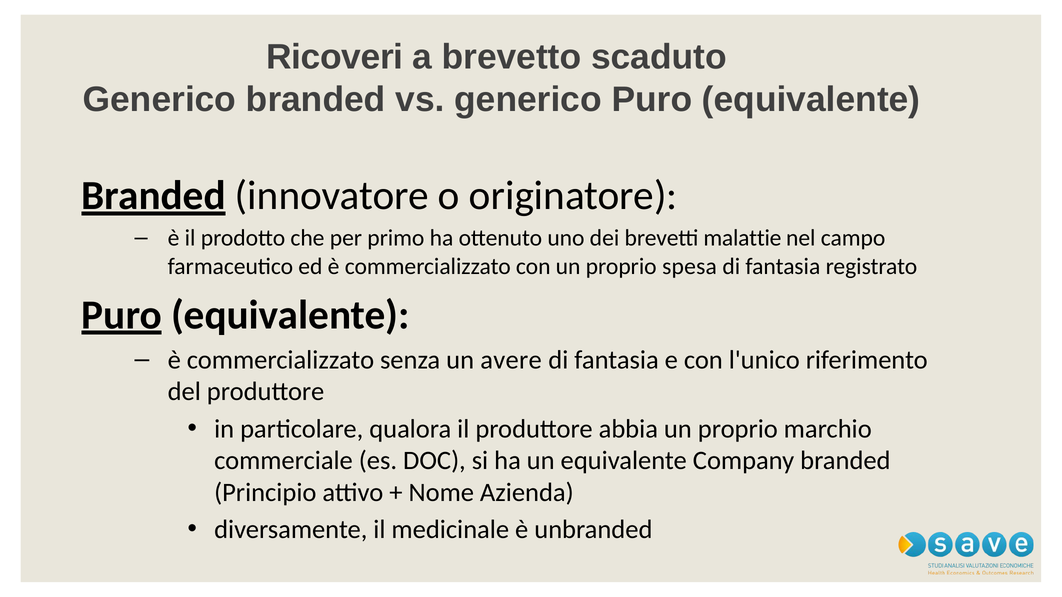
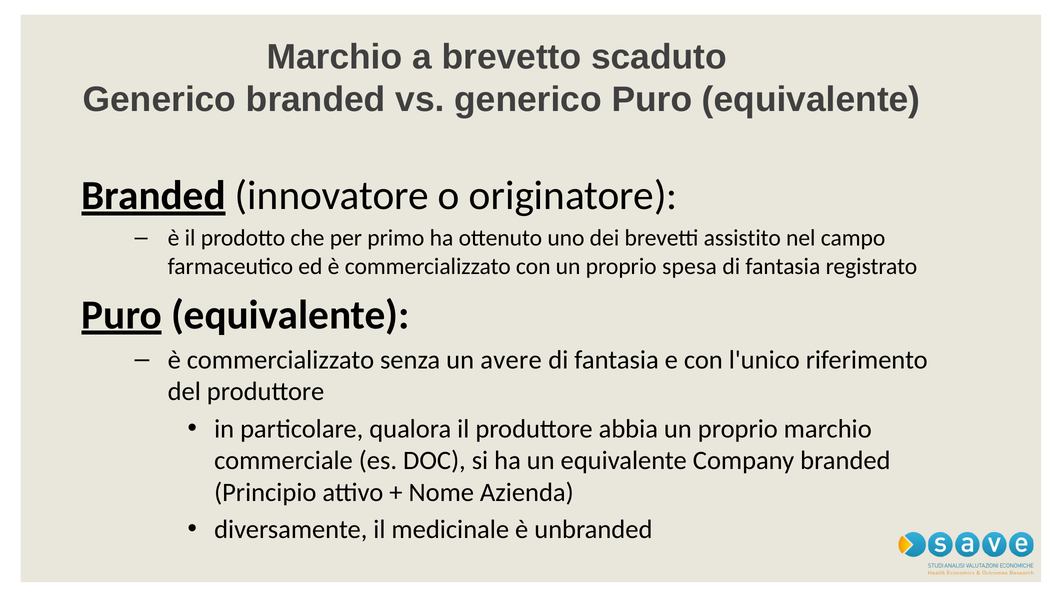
Ricoveri: Ricoveri -> Marchio (335, 57)
malattie: malattie -> assistito (742, 238)
